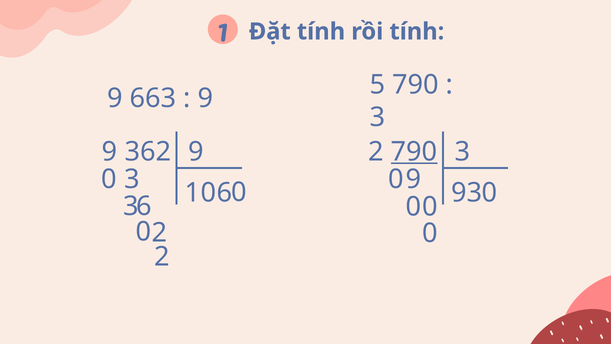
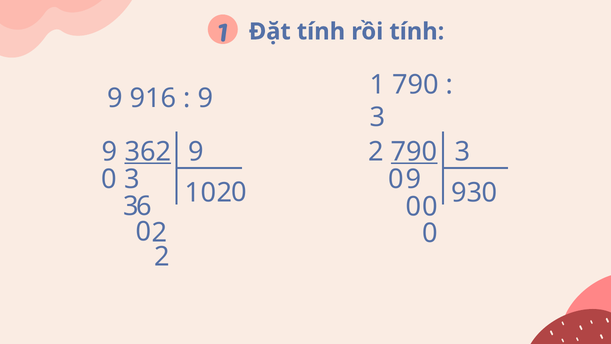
663: 663 -> 916 (153, 98)
5: 5 -> 1 (377, 85)
362 underline: none -> present (148, 151)
6: 6 -> 2 (224, 192)
